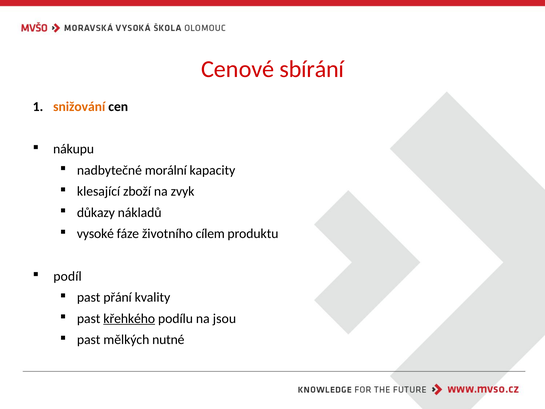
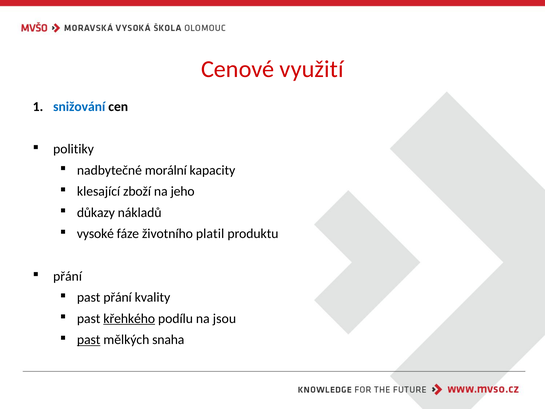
sbírání: sbírání -> využití (312, 69)
snižování colour: orange -> blue (79, 107)
nákupu: nákupu -> politiky (74, 149)
zvyk: zvyk -> jeho (183, 191)
cílem: cílem -> platil (210, 234)
podíl: podíl -> přání (68, 276)
past underline: none -> present (89, 340)
nutné: nutné -> snaha (168, 340)
